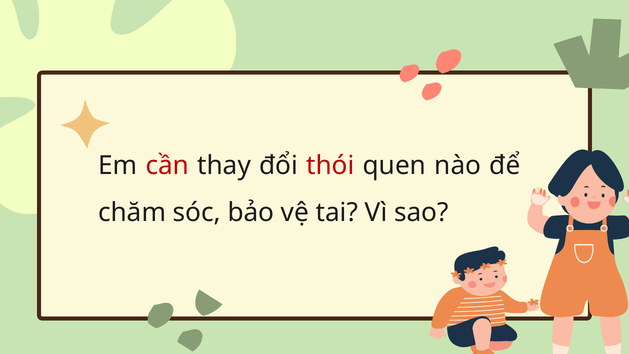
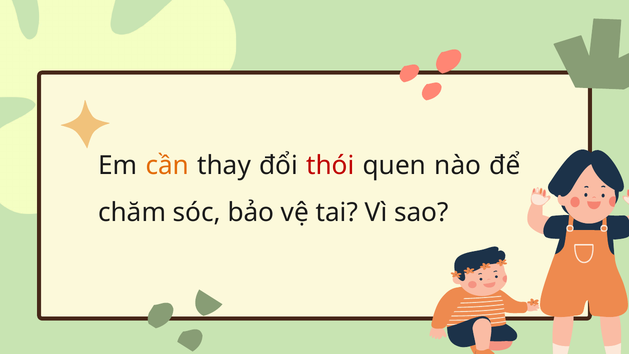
cần colour: red -> orange (167, 165)
